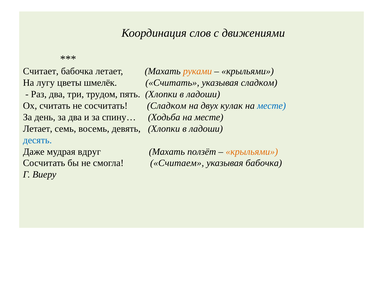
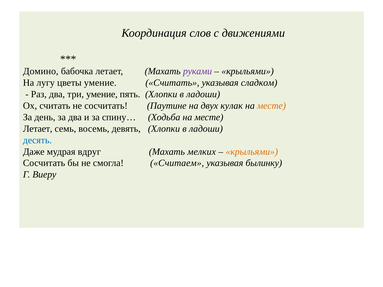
Считает: Считает -> Домино (41, 71)
руками colour: orange -> purple (197, 71)
цветы шмелёк: шмелёк -> умение (100, 83)
три трудом: трудом -> умение (102, 94)
сосчитать Сладком: Сладком -> Паутине (167, 106)
месте colour: blue -> orange (272, 106)
ползёт: ползёт -> мелких (202, 152)
указывая бабочка: бабочка -> былинку (264, 163)
